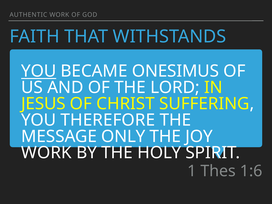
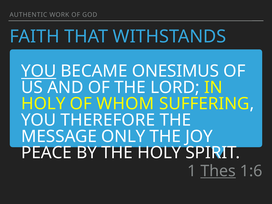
JESUS: JESUS -> HOLY (43, 104)
CHRIST: CHRIST -> WHOM (125, 104)
WORK: WORK -> PEACE (47, 153)
Thes underline: none -> present (218, 171)
